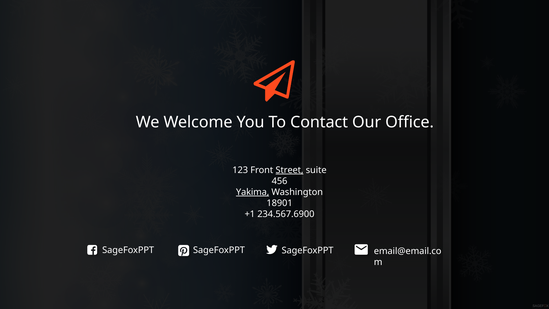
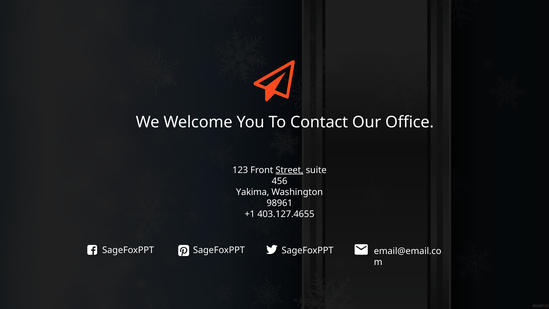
Yakima underline: present -> none (253, 192)
18901: 18901 -> 98961 (280, 203)
234.567.6900: 234.567.6900 -> 403.127.4655 (286, 214)
